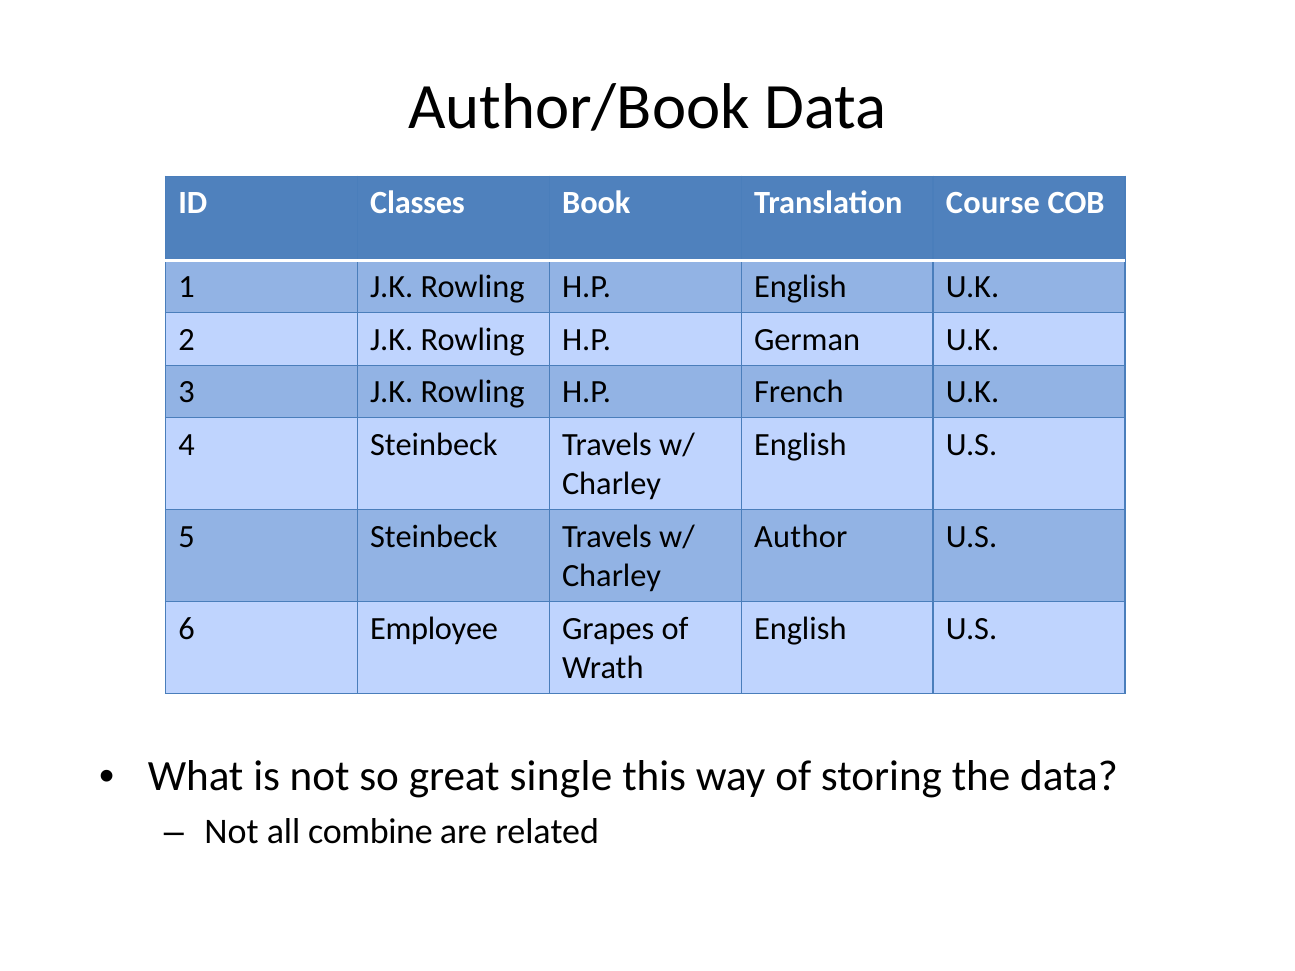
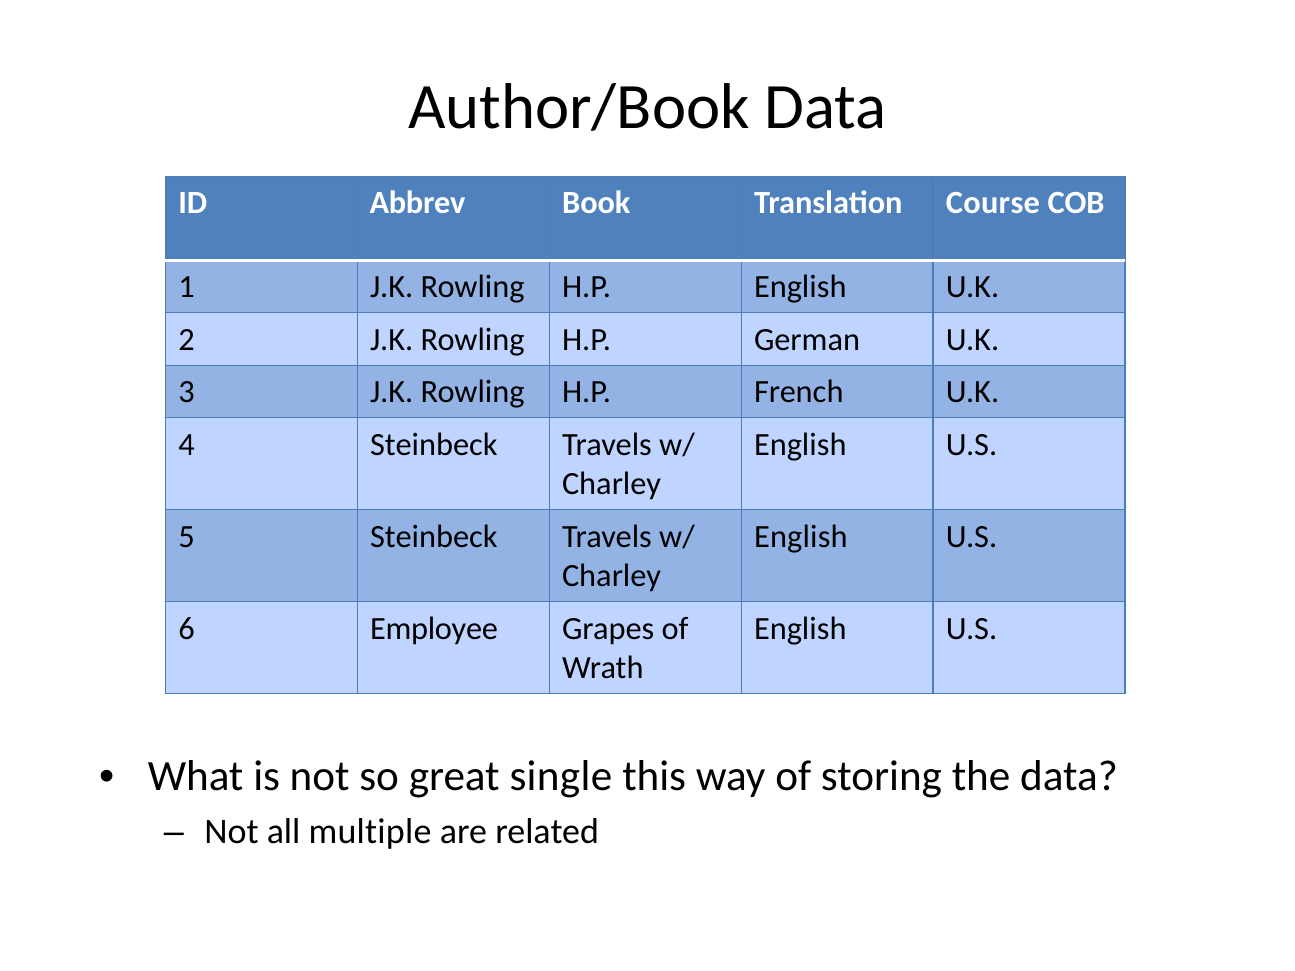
Classes: Classes -> Abbrev (418, 203)
Author: Author -> English (801, 537)
combine: combine -> multiple (370, 832)
